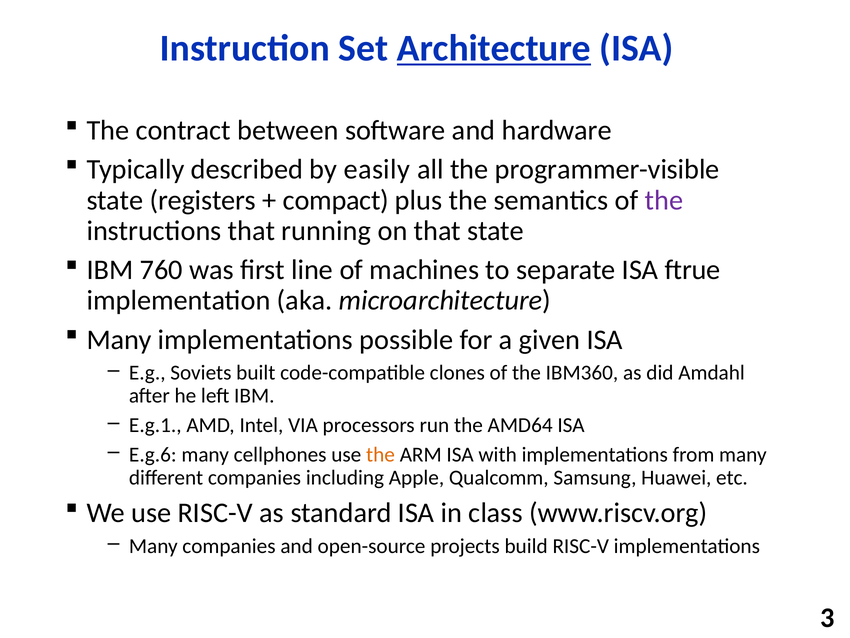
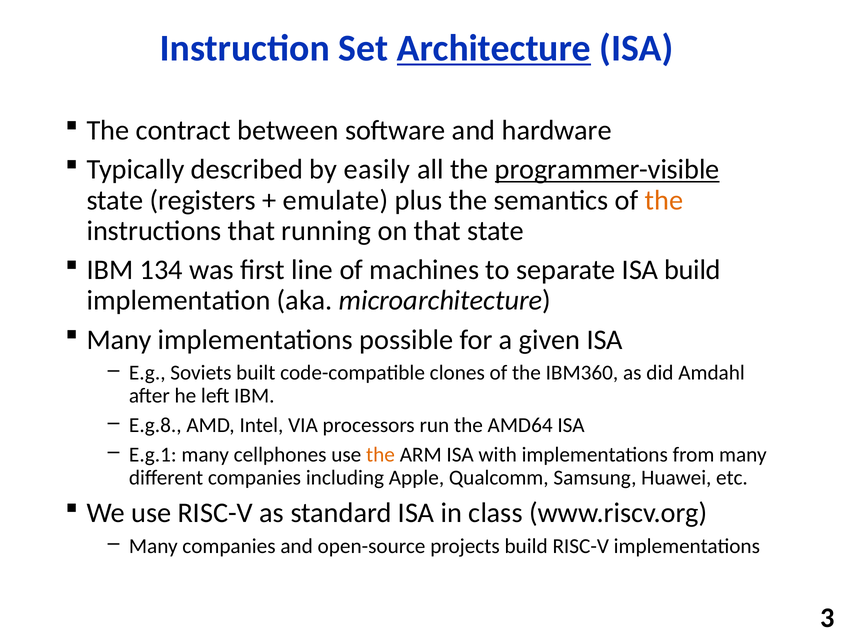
programmer-visible underline: none -> present (607, 169)
compact: compact -> emulate (336, 200)
the colour: purple -> orange (664, 200)
760: 760 -> 134 (161, 270)
ISA ftrue: ftrue -> build (693, 270)
E.g.1: E.g.1 -> E.g.8 (155, 425)
E.g.6: E.g.6 -> E.g.1 (153, 454)
